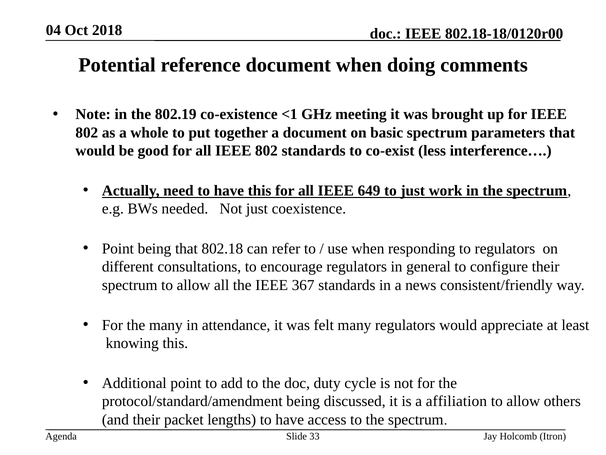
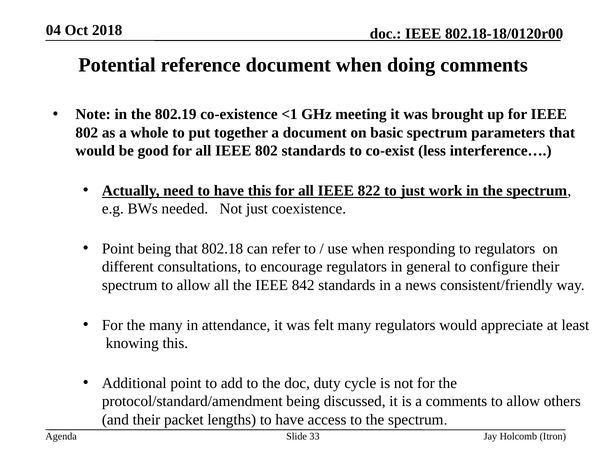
649: 649 -> 822 (369, 190)
367: 367 -> 842 (303, 285)
a affiliation: affiliation -> comments (457, 401)
